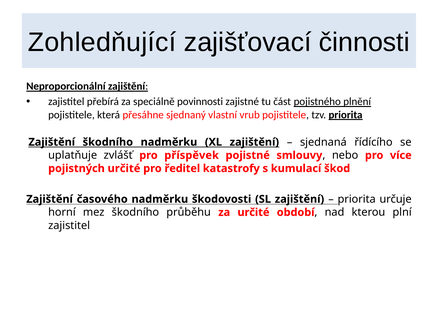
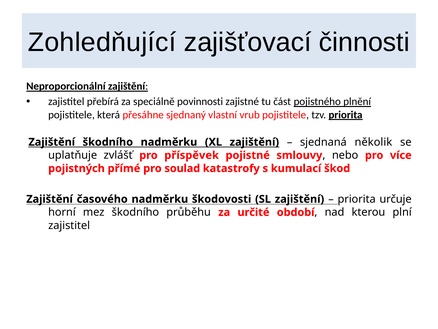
řídícího: řídícího -> několik (373, 142)
pojistných určité: určité -> přímé (124, 168)
ředitel: ředitel -> soulad (182, 168)
